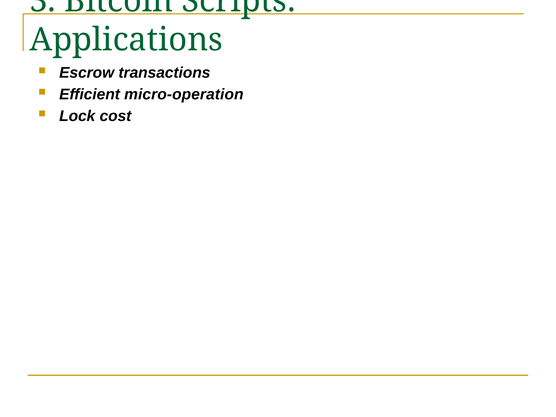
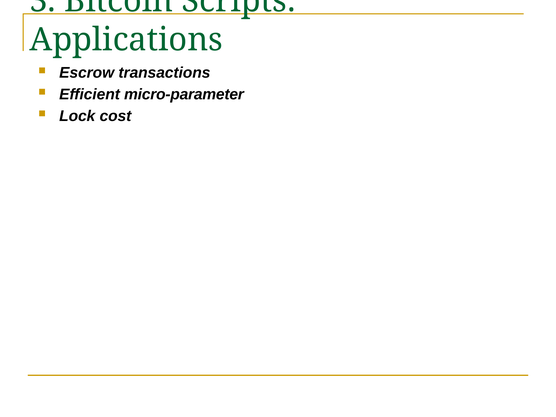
micro-operation: micro-operation -> micro-parameter (184, 94)
